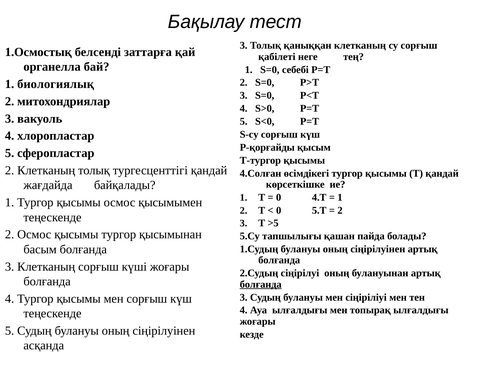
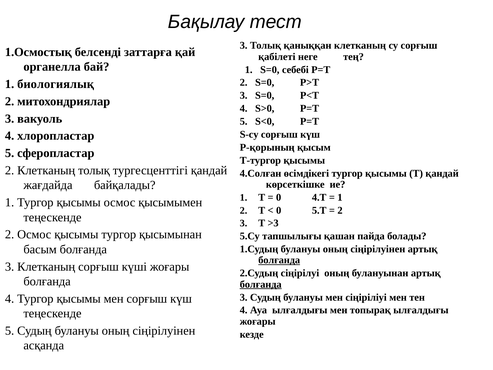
Р-қорғайды: Р-қорғайды -> Р-қорының (267, 147)
>5: >5 -> >3 (273, 223)
болғанда underline: none -> present (279, 260)
